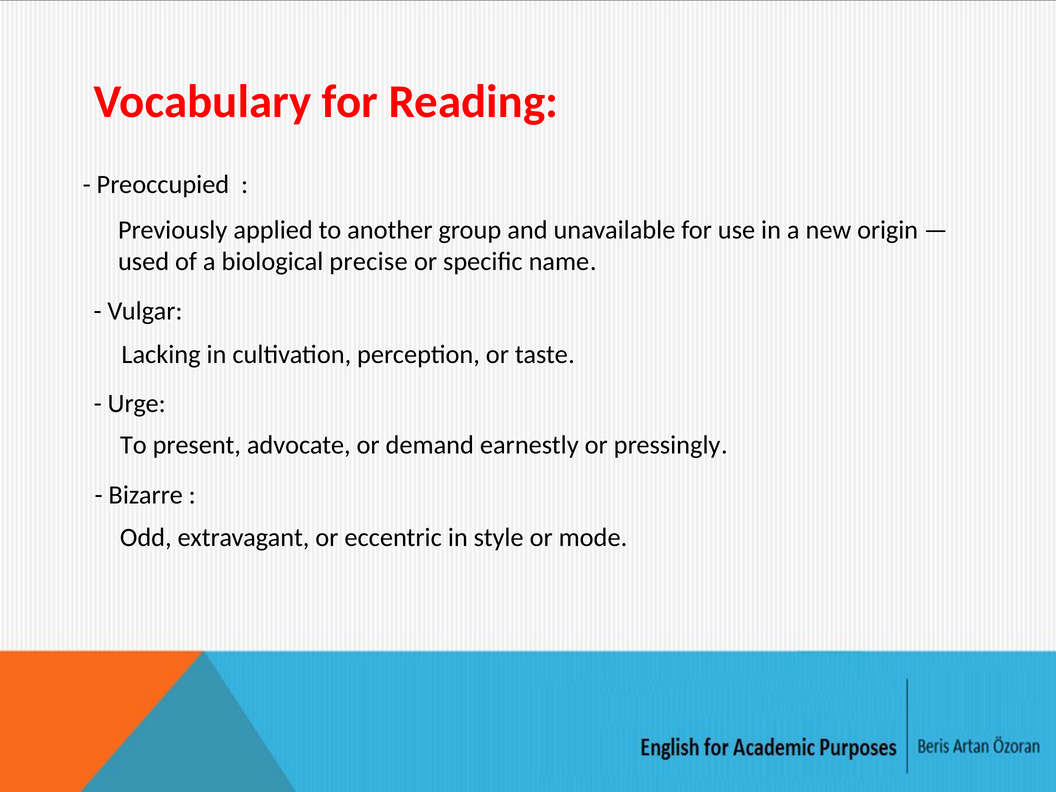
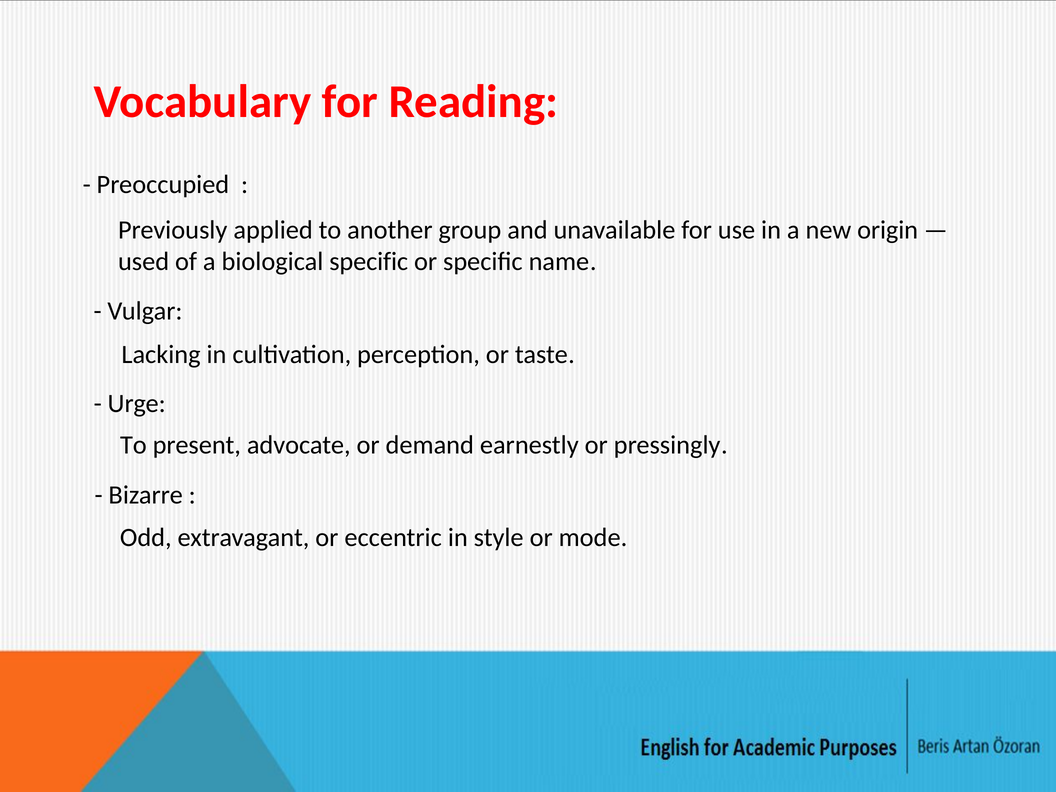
biological precise: precise -> specific (369, 262)
